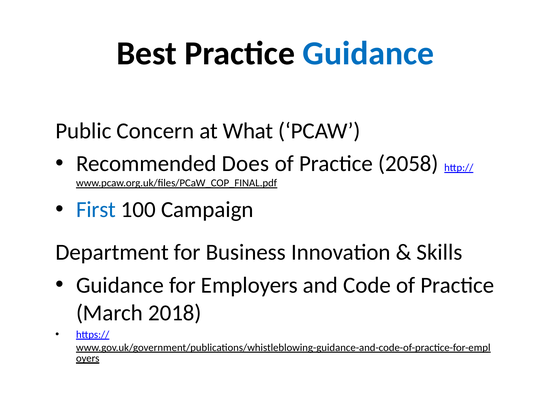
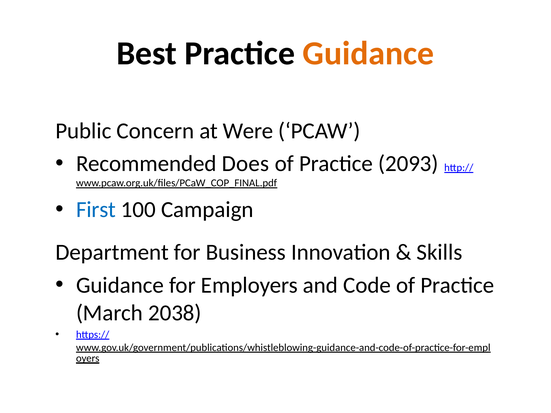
Guidance colour: blue -> orange (368, 53)
What: What -> Were (248, 131)
2058: 2058 -> 2093 (408, 164)
2018: 2018 -> 2038 (175, 313)
